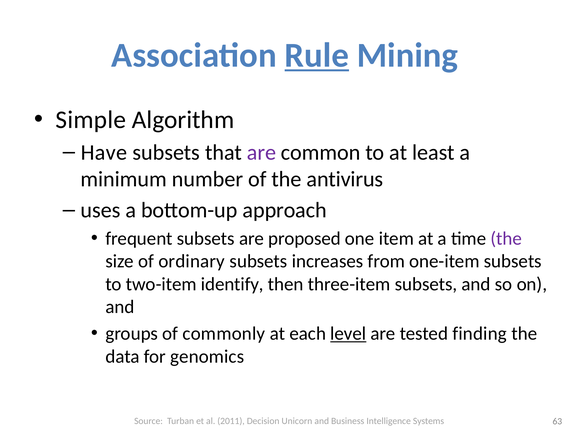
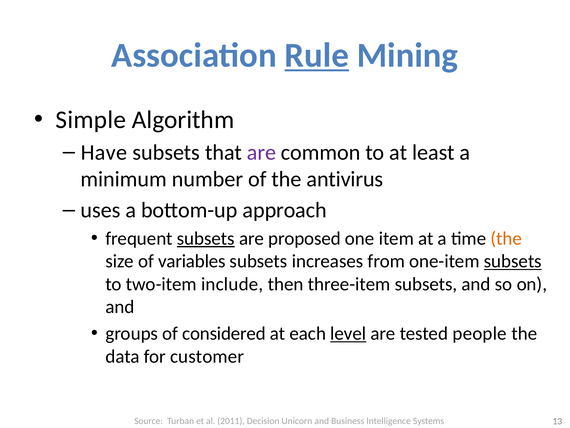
subsets underline: none -> present (206, 238)
the colour: purple -> orange (506, 238)
ordinary: ordinary -> variables (192, 261)
subsets underline: none -> present (513, 261)
identify: identify -> include (232, 284)
commonly: commonly -> considered (224, 333)
finding: finding -> people (480, 333)
genomics: genomics -> customer (207, 356)
63: 63 -> 13 (557, 421)
